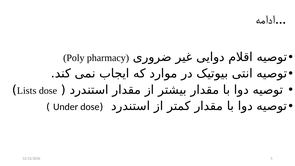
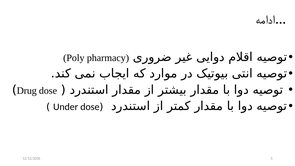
Lists: Lists -> Drug (27, 91)
